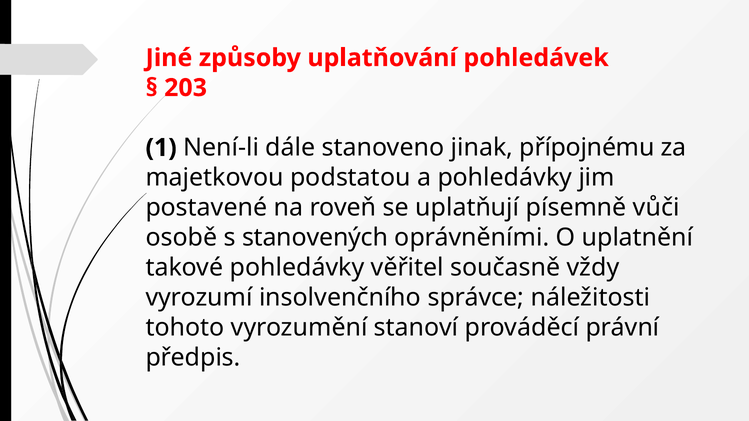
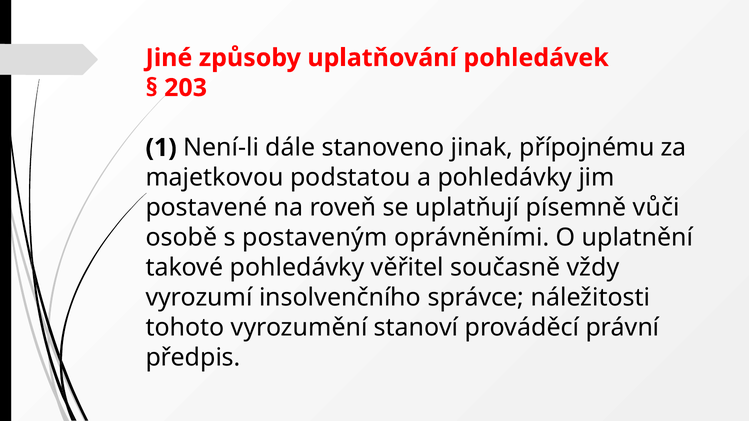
stanovených: stanovených -> postaveným (315, 238)
